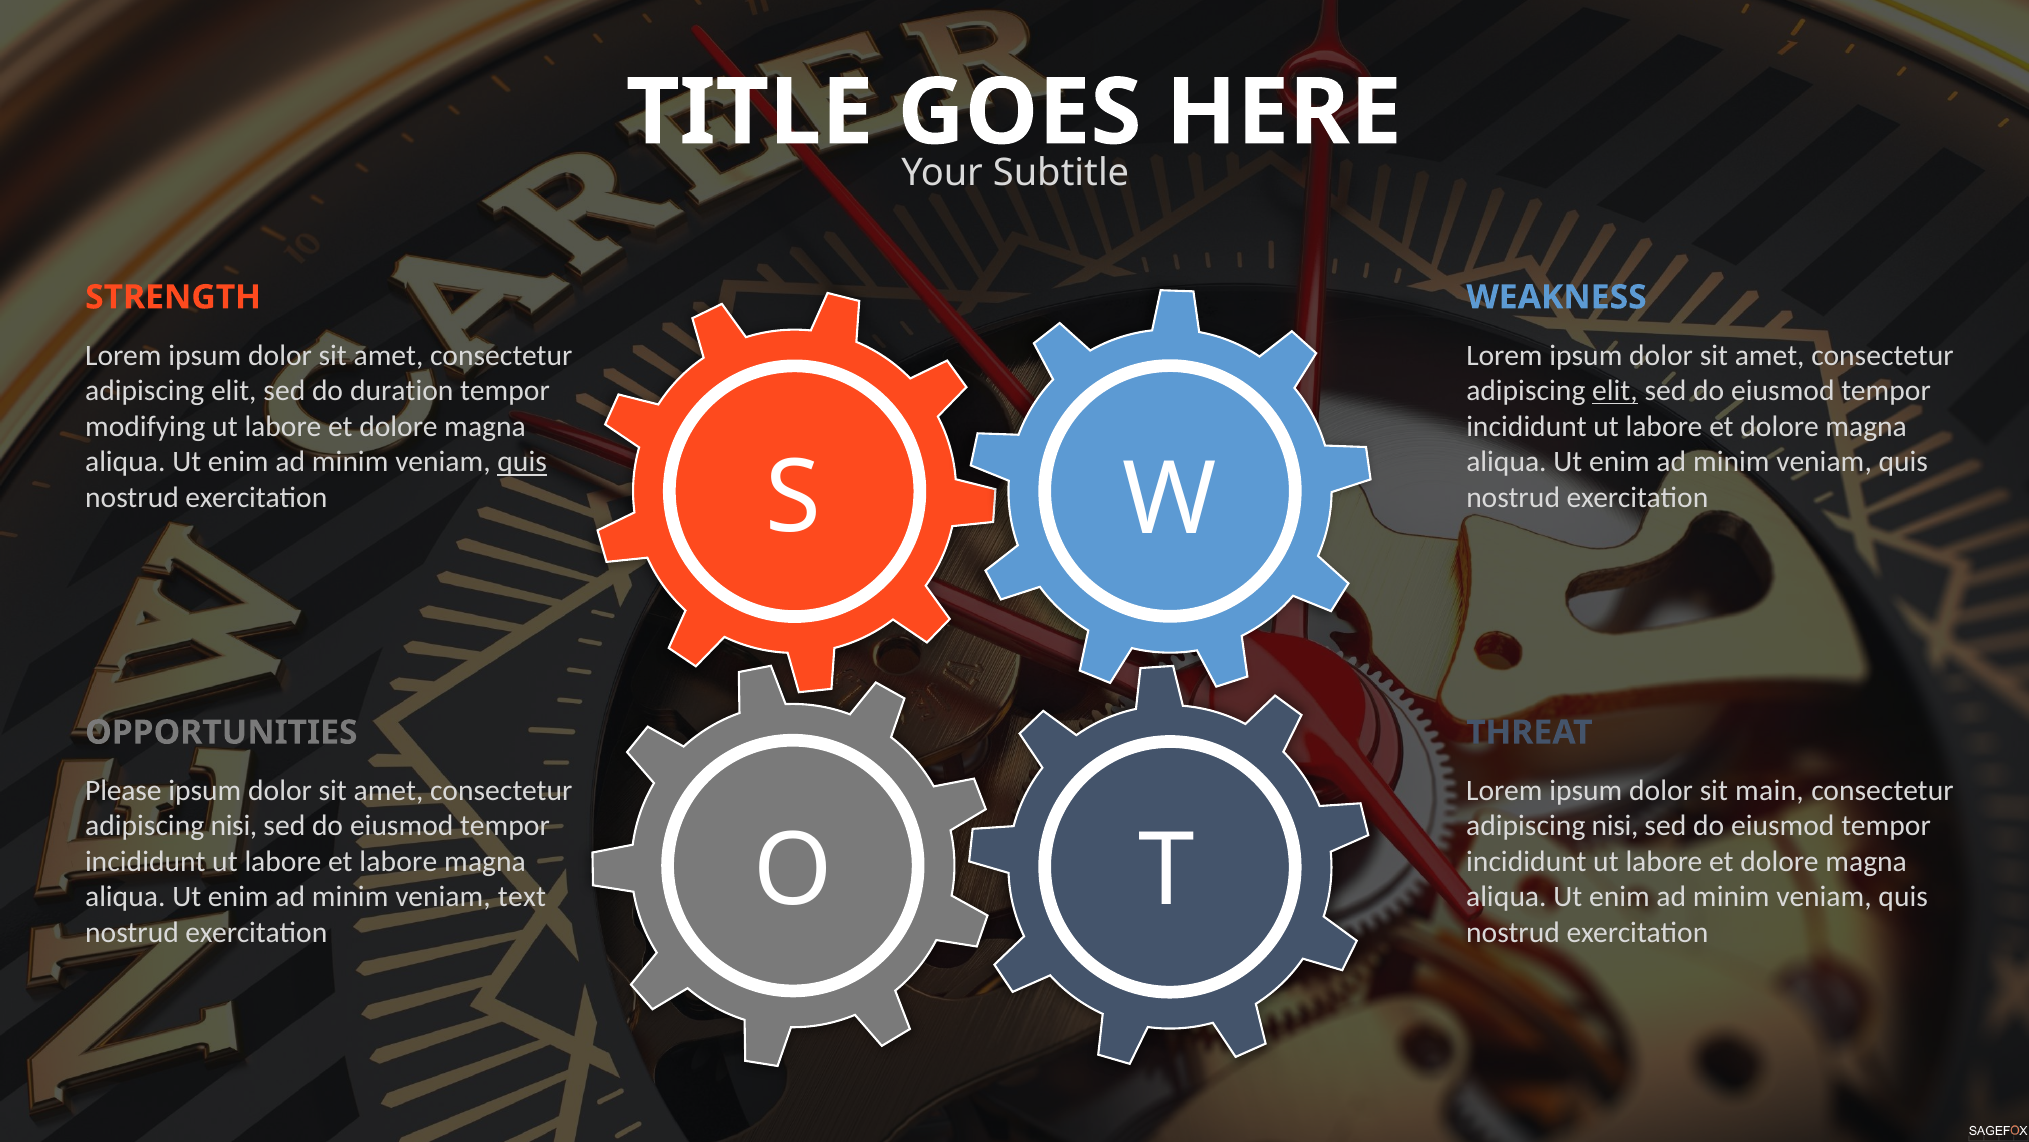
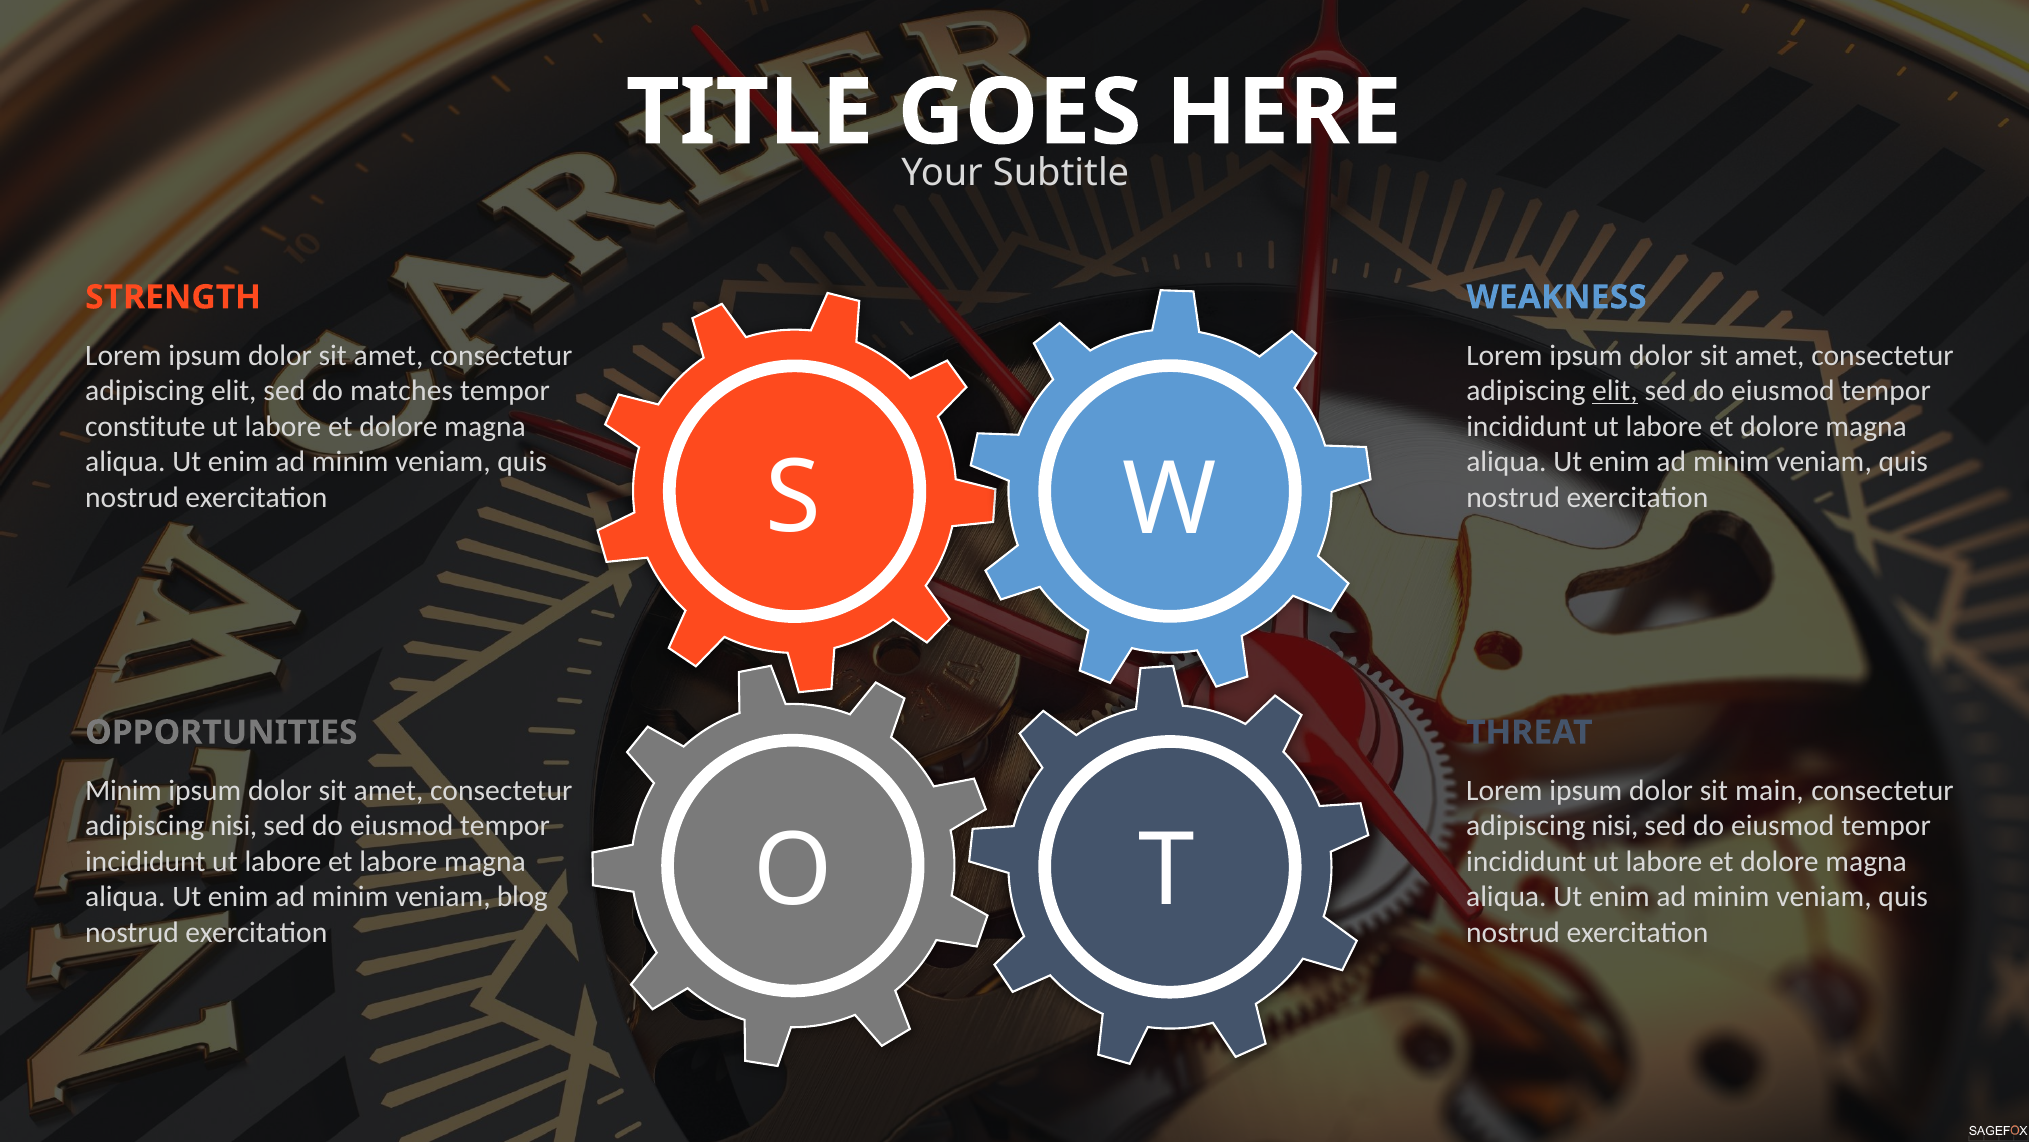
duration: duration -> matches (402, 391)
modifying: modifying -> constitute (145, 426)
quis underline: present -> none (522, 462)
Please: Please -> Minim (123, 790)
text: text -> blog (522, 897)
